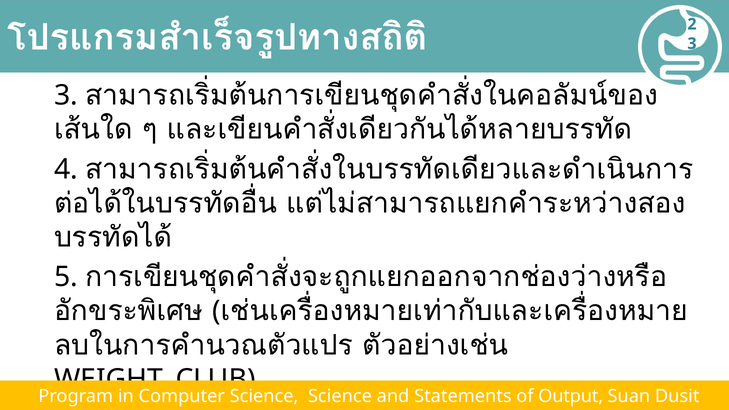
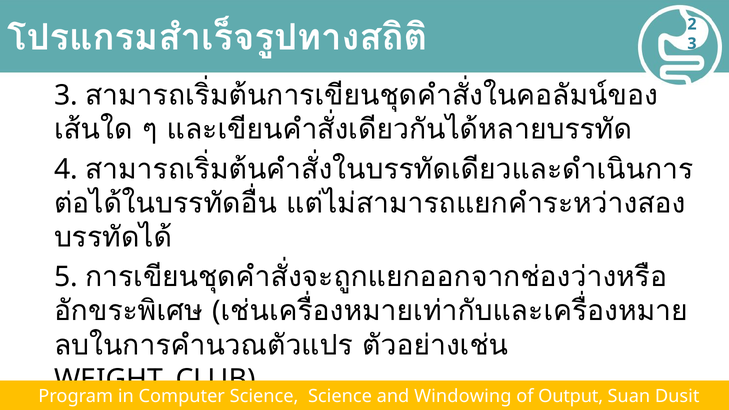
Statements: Statements -> Windowing (463, 396)
